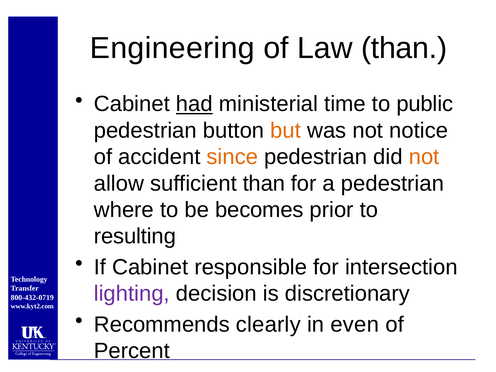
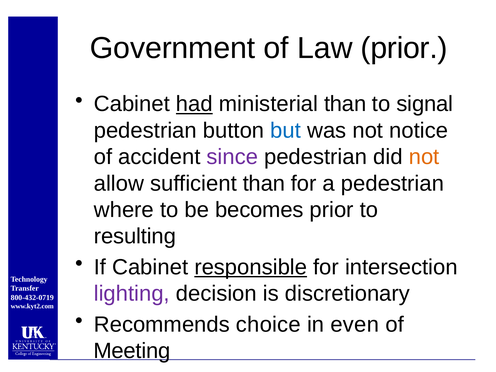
Engineering: Engineering -> Government (173, 48)
Law than: than -> prior (404, 48)
ministerial time: time -> than (345, 104)
public: public -> signal (425, 104)
but colour: orange -> blue (286, 131)
since colour: orange -> purple (232, 157)
responsible underline: none -> present (251, 267)
clearly: clearly -> choice (268, 325)
Percent: Percent -> Meeting (132, 351)
